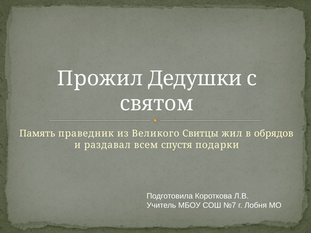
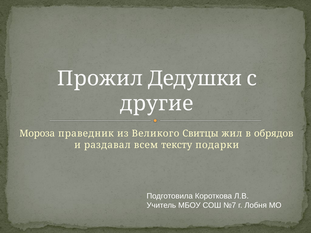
святом: святом -> другие (157, 104)
Память: Память -> Мороза (37, 134)
спустя: спустя -> тексту (177, 145)
